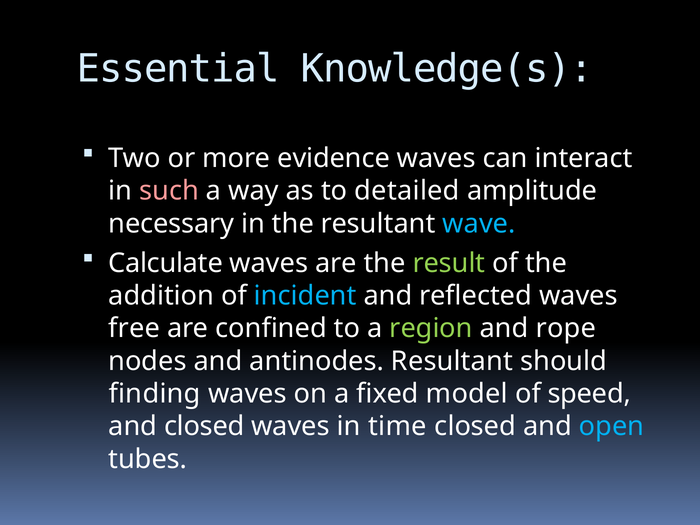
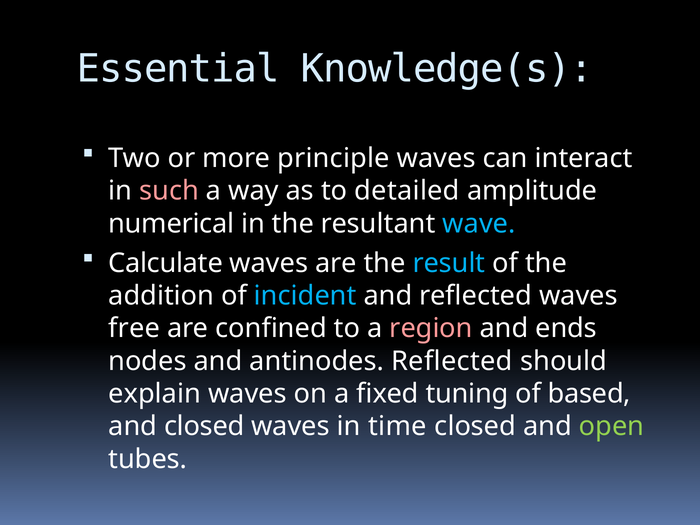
evidence: evidence -> principle (333, 158)
necessary: necessary -> numerical (171, 224)
result colour: light green -> light blue (449, 263)
region colour: light green -> pink (431, 328)
rope: rope -> ends (566, 328)
antinodes Resultant: Resultant -> Reflected (452, 361)
finding: finding -> explain (155, 394)
model: model -> tuning (467, 394)
speed: speed -> based (589, 394)
open colour: light blue -> light green (612, 427)
